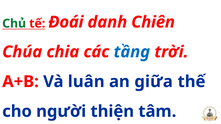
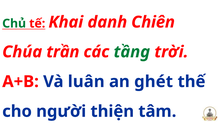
Đoái: Đoái -> Khai (66, 22)
chia: chia -> trần (63, 52)
tầng colour: blue -> green (132, 52)
giữa: giữa -> ghét (154, 82)
